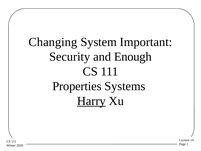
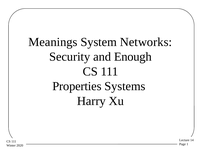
Changing: Changing -> Meanings (53, 42)
Important: Important -> Networks (146, 42)
Harry underline: present -> none (91, 101)
